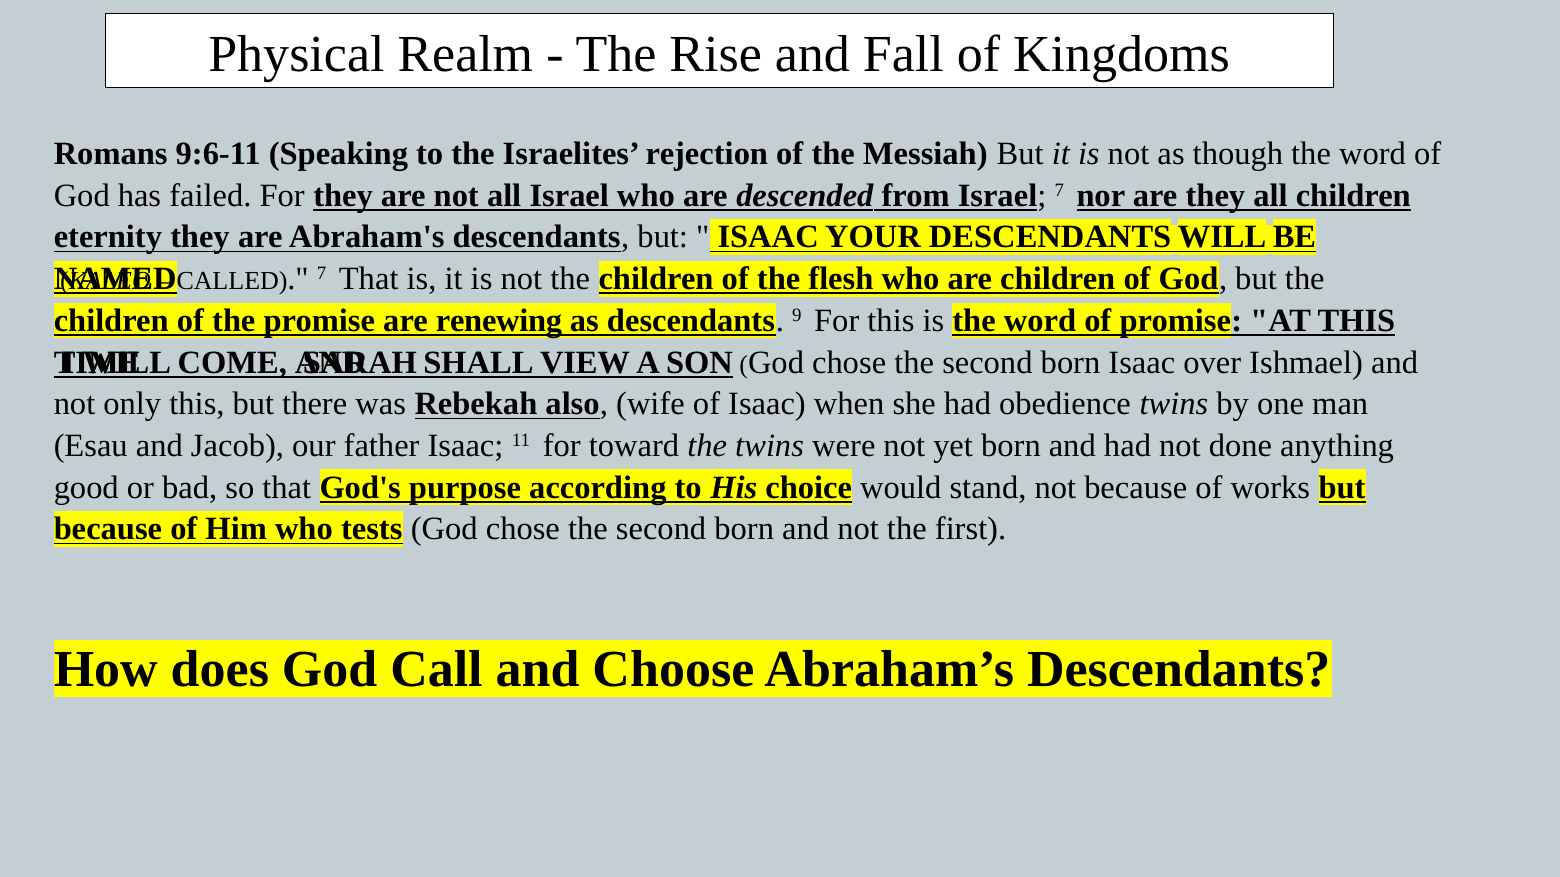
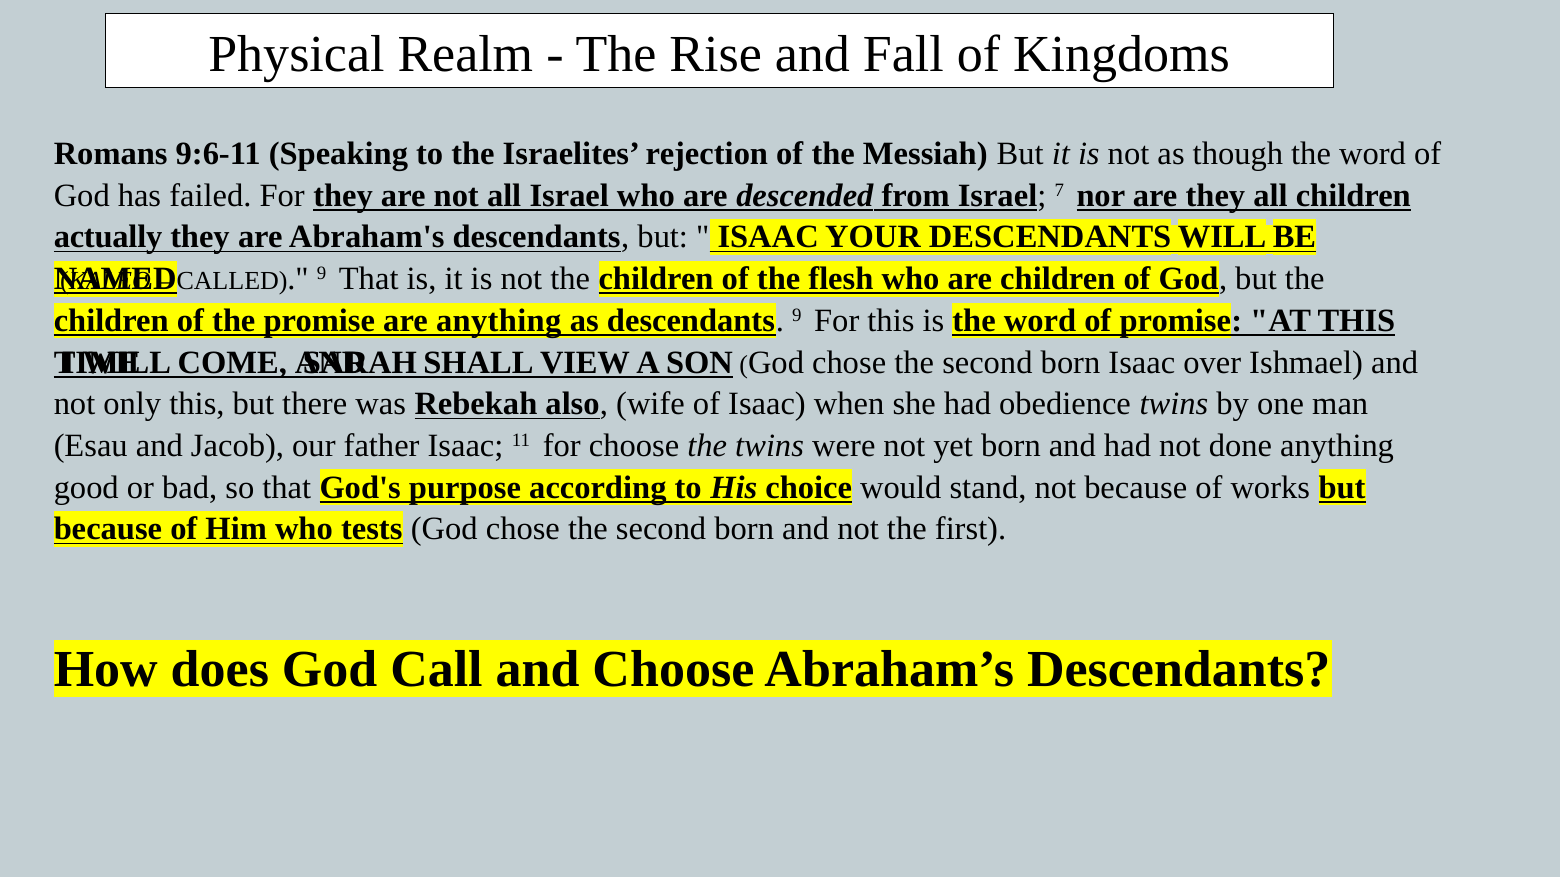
eternity: eternity -> actually (108, 237)
7: 7 -> 9 (322, 274)
are renewing: renewing -> anything (499, 321)
for toward: toward -> choose (634, 446)
